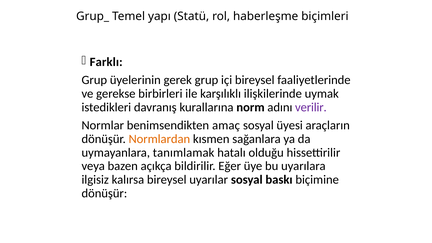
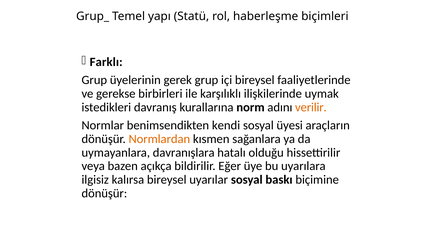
verilir colour: purple -> orange (311, 107)
amaç: amaç -> kendi (226, 125)
tanımlamak: tanımlamak -> davranışlara (184, 153)
